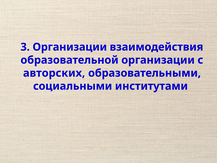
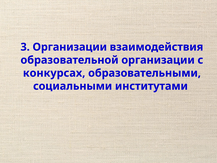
авторских: авторских -> конкурсах (54, 73)
